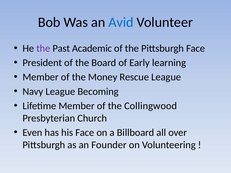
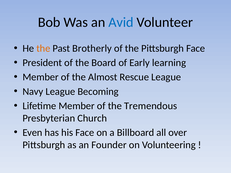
the colour: purple -> orange (43, 48)
Academic: Academic -> Brotherly (92, 48)
Money: Money -> Almost (103, 77)
Collingwood: Collingwood -> Tremendous (151, 106)
